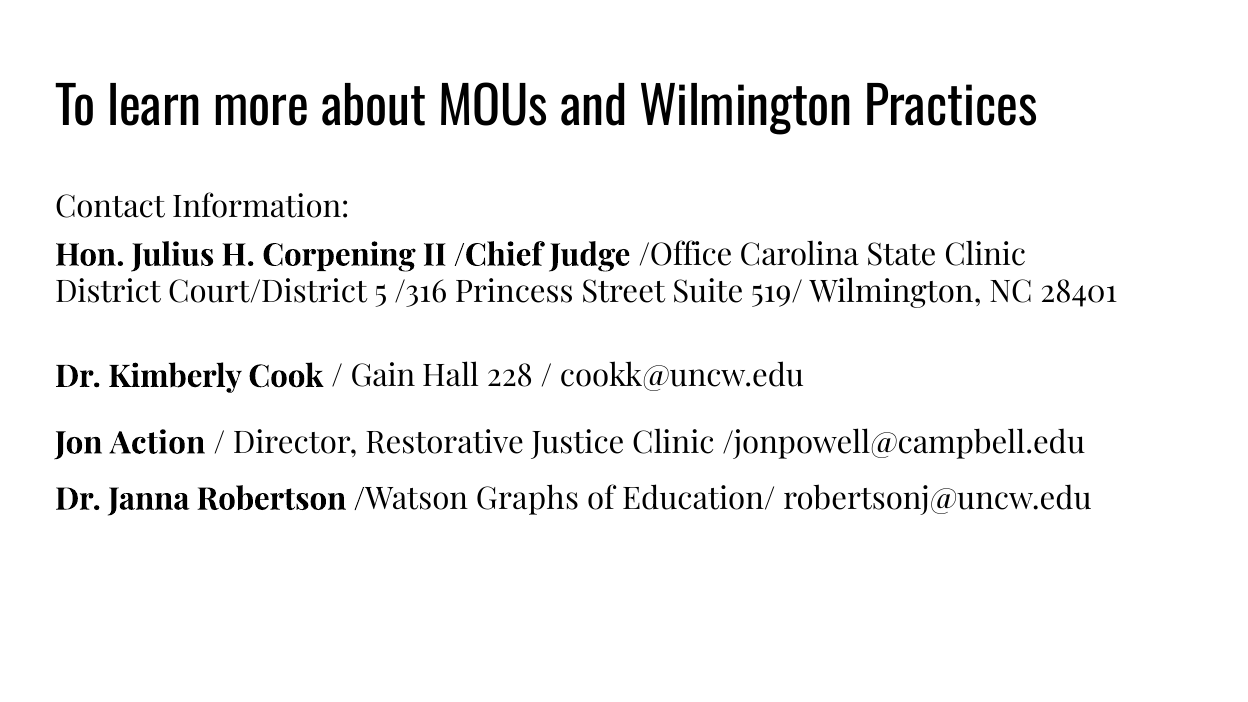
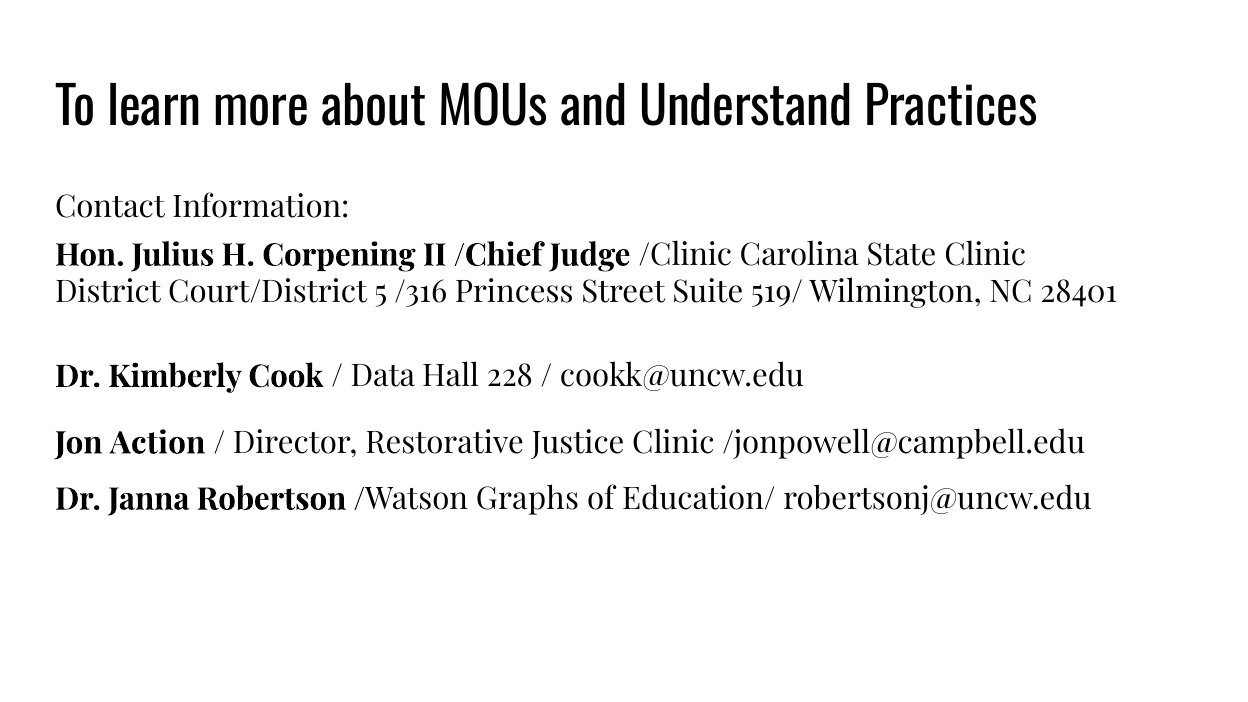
and Wilmington: Wilmington -> Understand (746, 108)
/Office: /Office -> /Clinic (685, 255)
Gain: Gain -> Data (383, 377)
